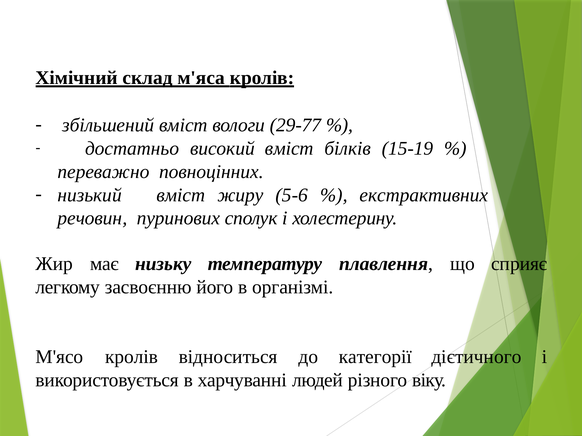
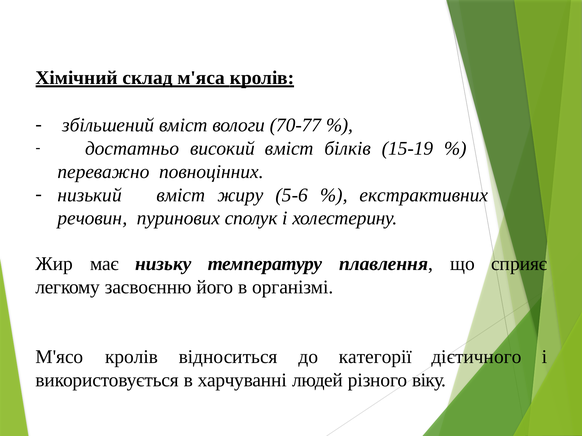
29-77: 29-77 -> 70-77 (296, 125)
